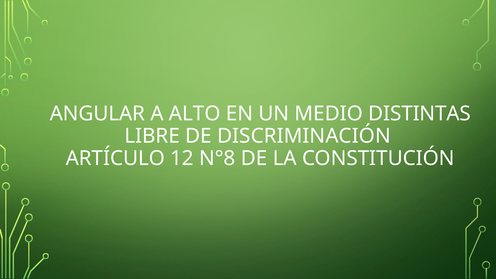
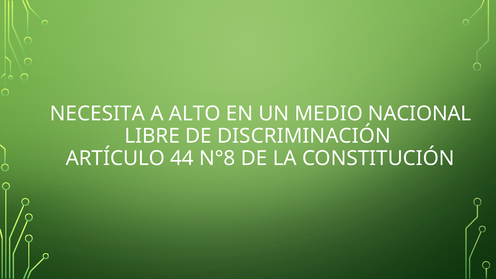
ANGULAR: ANGULAR -> NECESITA (97, 114)
DISTINTAS: DISTINTAS -> NACIONAL (420, 114)
12: 12 -> 44 (182, 158)
